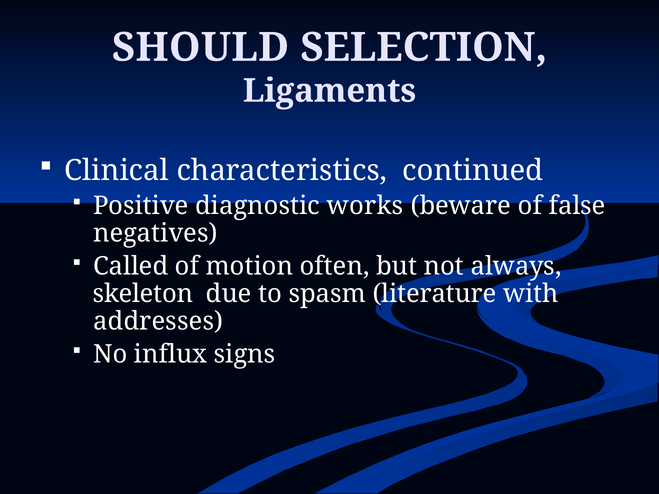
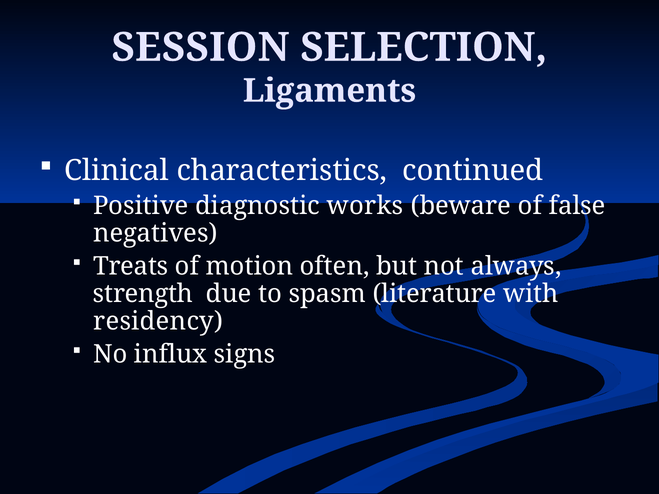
SHOULD: SHOULD -> SESSION (200, 48)
Called: Called -> Treats (131, 266)
skeleton: skeleton -> strength (143, 294)
addresses: addresses -> residency (158, 322)
